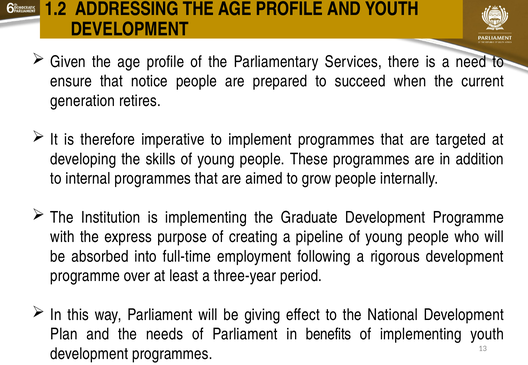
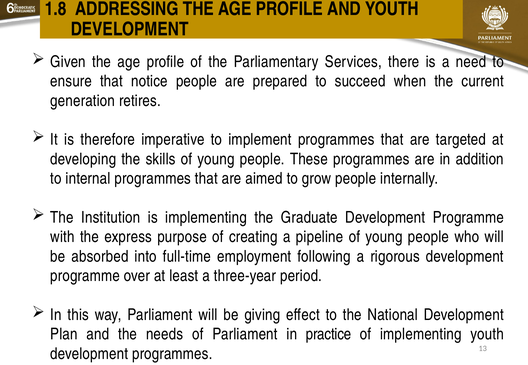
1.2: 1.2 -> 1.8 (56, 9)
benefits: benefits -> practice (329, 335)
